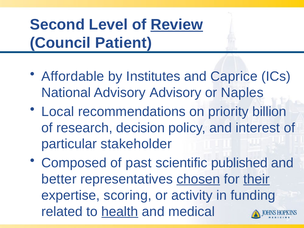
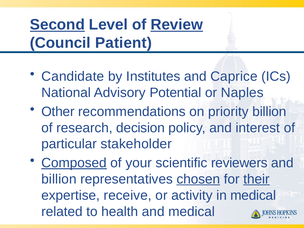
Second underline: none -> present (57, 25)
Affordable: Affordable -> Candidate (73, 76)
Advisory Advisory: Advisory -> Potential (175, 93)
Local: Local -> Other (58, 112)
Composed underline: none -> present (74, 163)
past: past -> your (139, 163)
published: published -> reviewers (239, 163)
better: better -> billion (59, 179)
scoring: scoring -> receive (128, 195)
in funding: funding -> medical (253, 195)
health underline: present -> none (120, 212)
